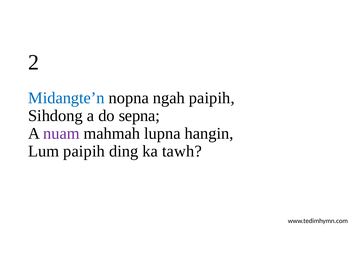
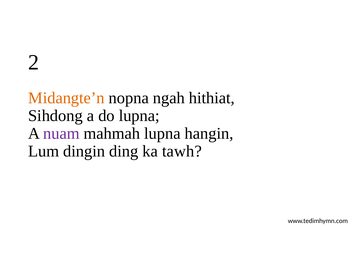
Midangte’n colour: blue -> orange (66, 98)
ngah paipih: paipih -> hithiat (212, 98)
do sepna: sepna -> lupna (139, 115)
Lum paipih: paipih -> dingin (84, 151)
